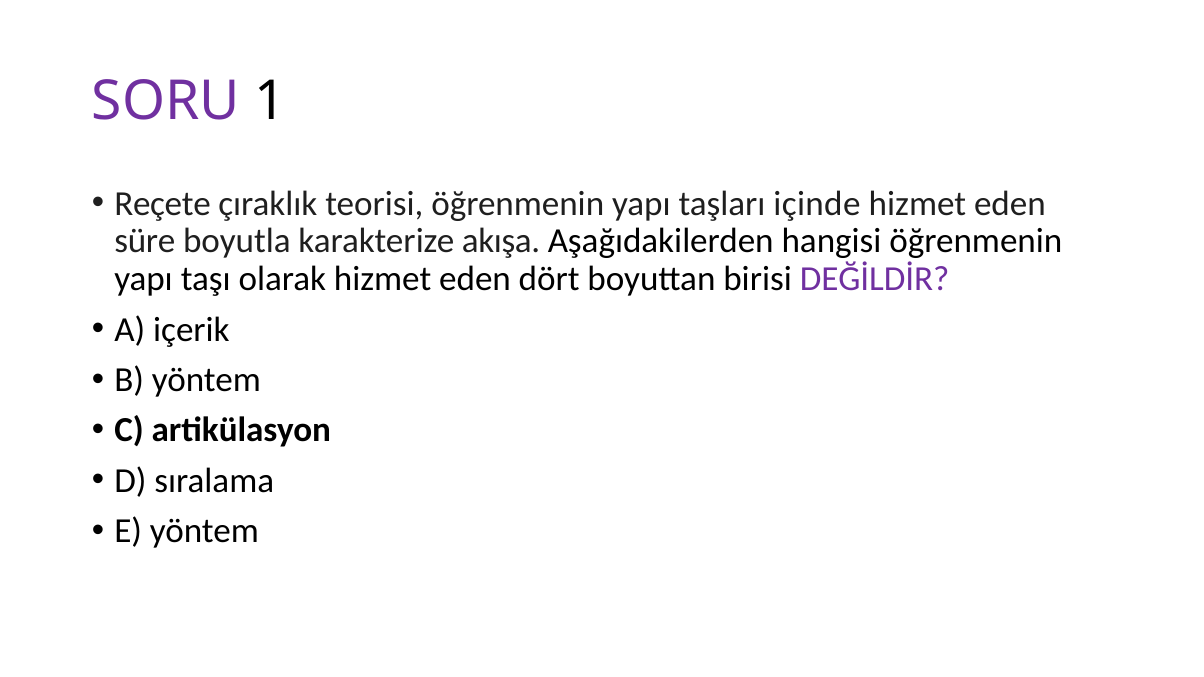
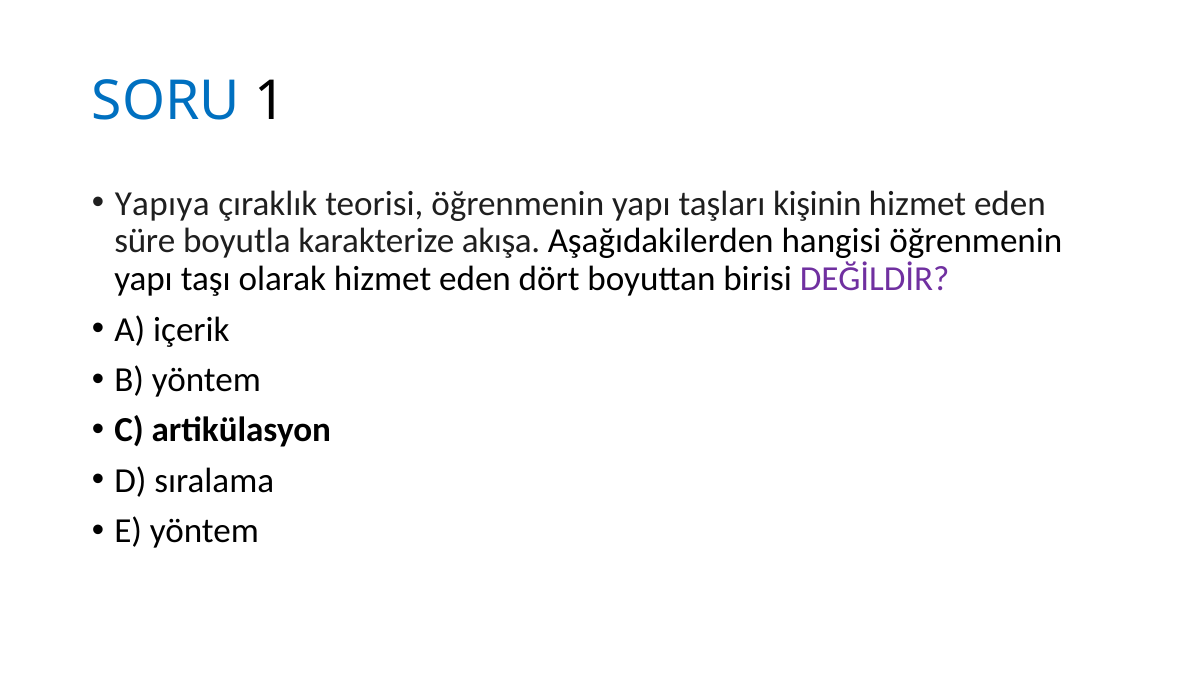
SORU colour: purple -> blue (166, 101)
Reçete: Reçete -> Yapıya (162, 203)
içinde: içinde -> kişinin (817, 203)
